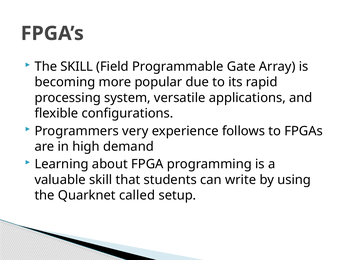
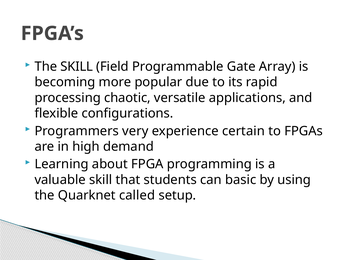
system: system -> chaotic (127, 98)
follows: follows -> certain (243, 131)
write: write -> basic (241, 179)
